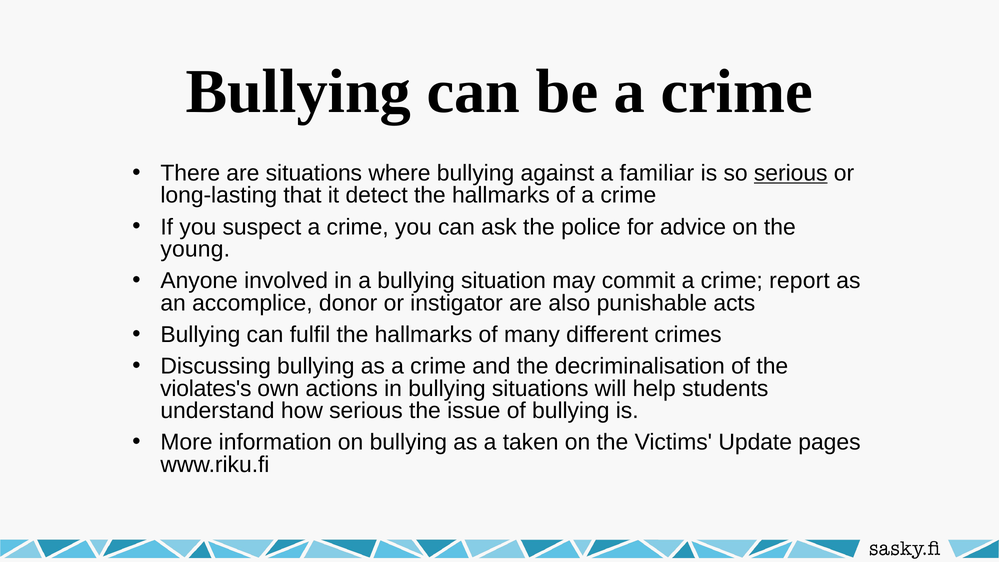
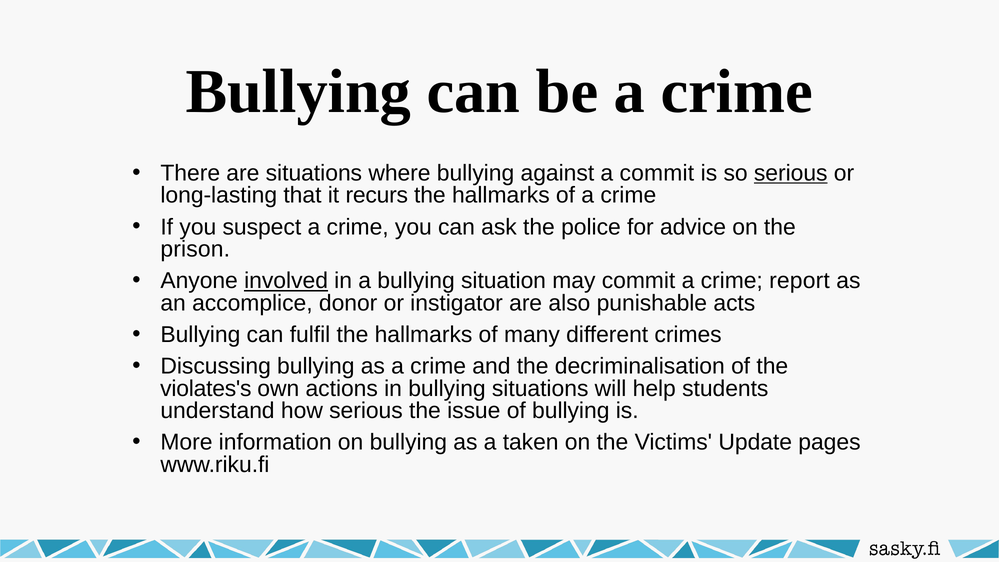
a familiar: familiar -> commit (657, 173)
detect: detect -> recurs (377, 195)
young: young -> prison (195, 249)
involved underline: none -> present (286, 281)
